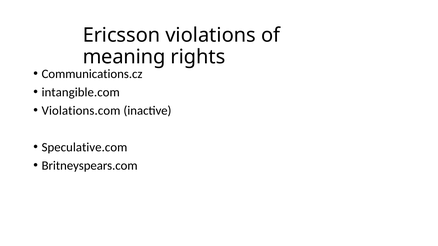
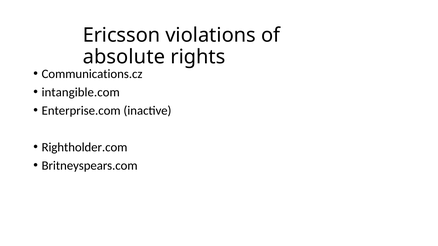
meaning: meaning -> absolute (124, 57)
Violations.com: Violations.com -> Enterprise.com (81, 111)
Speculative.com: Speculative.com -> Rightholder.com (85, 148)
